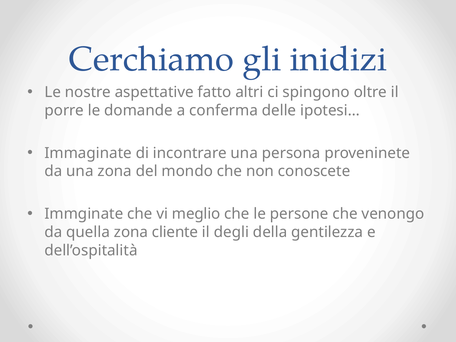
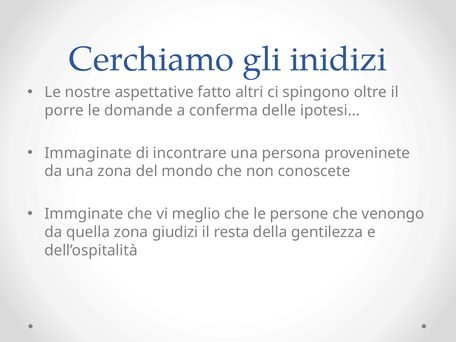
cliente: cliente -> giudizi (175, 232)
degli: degli -> resta (231, 232)
